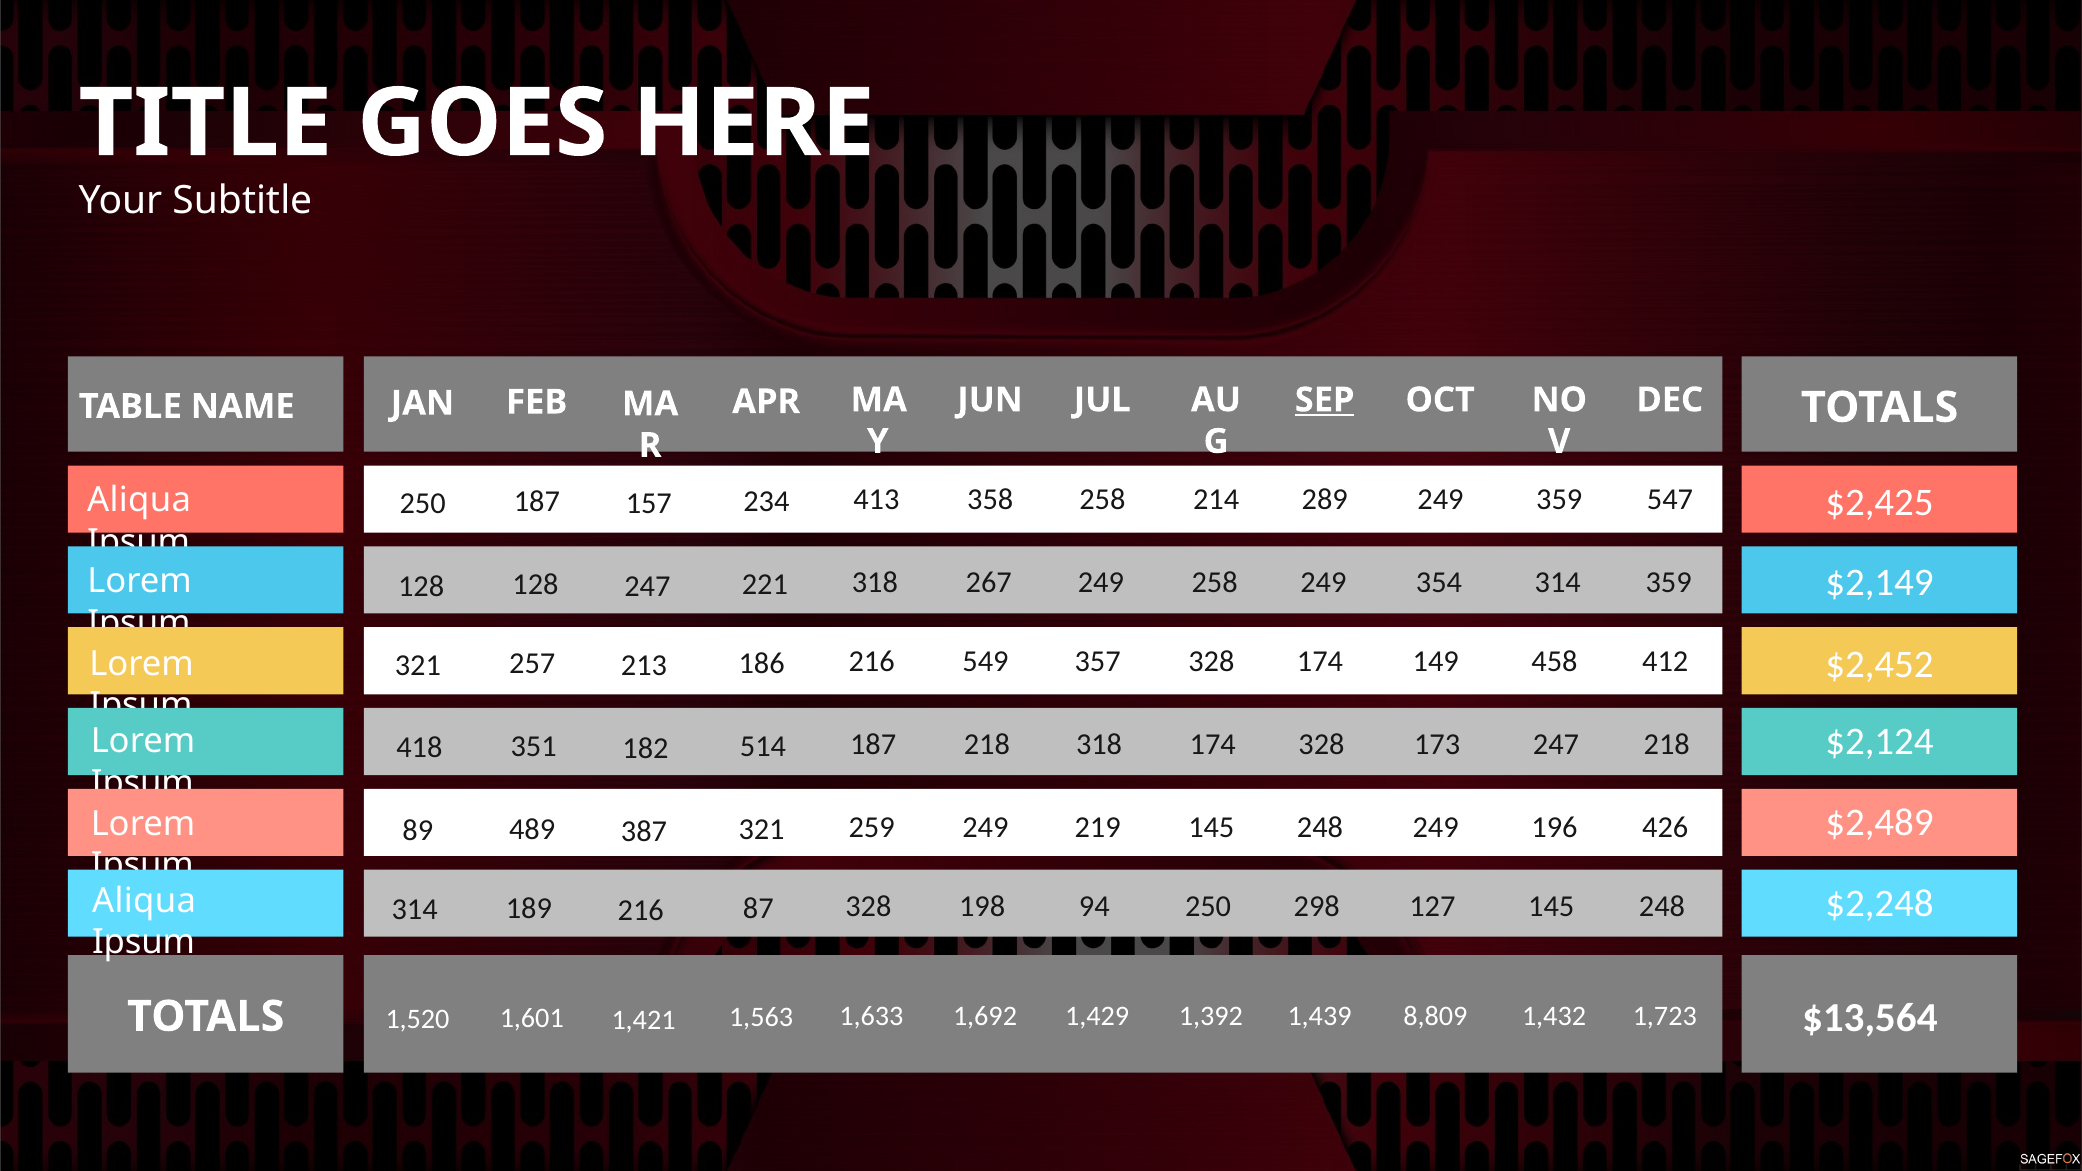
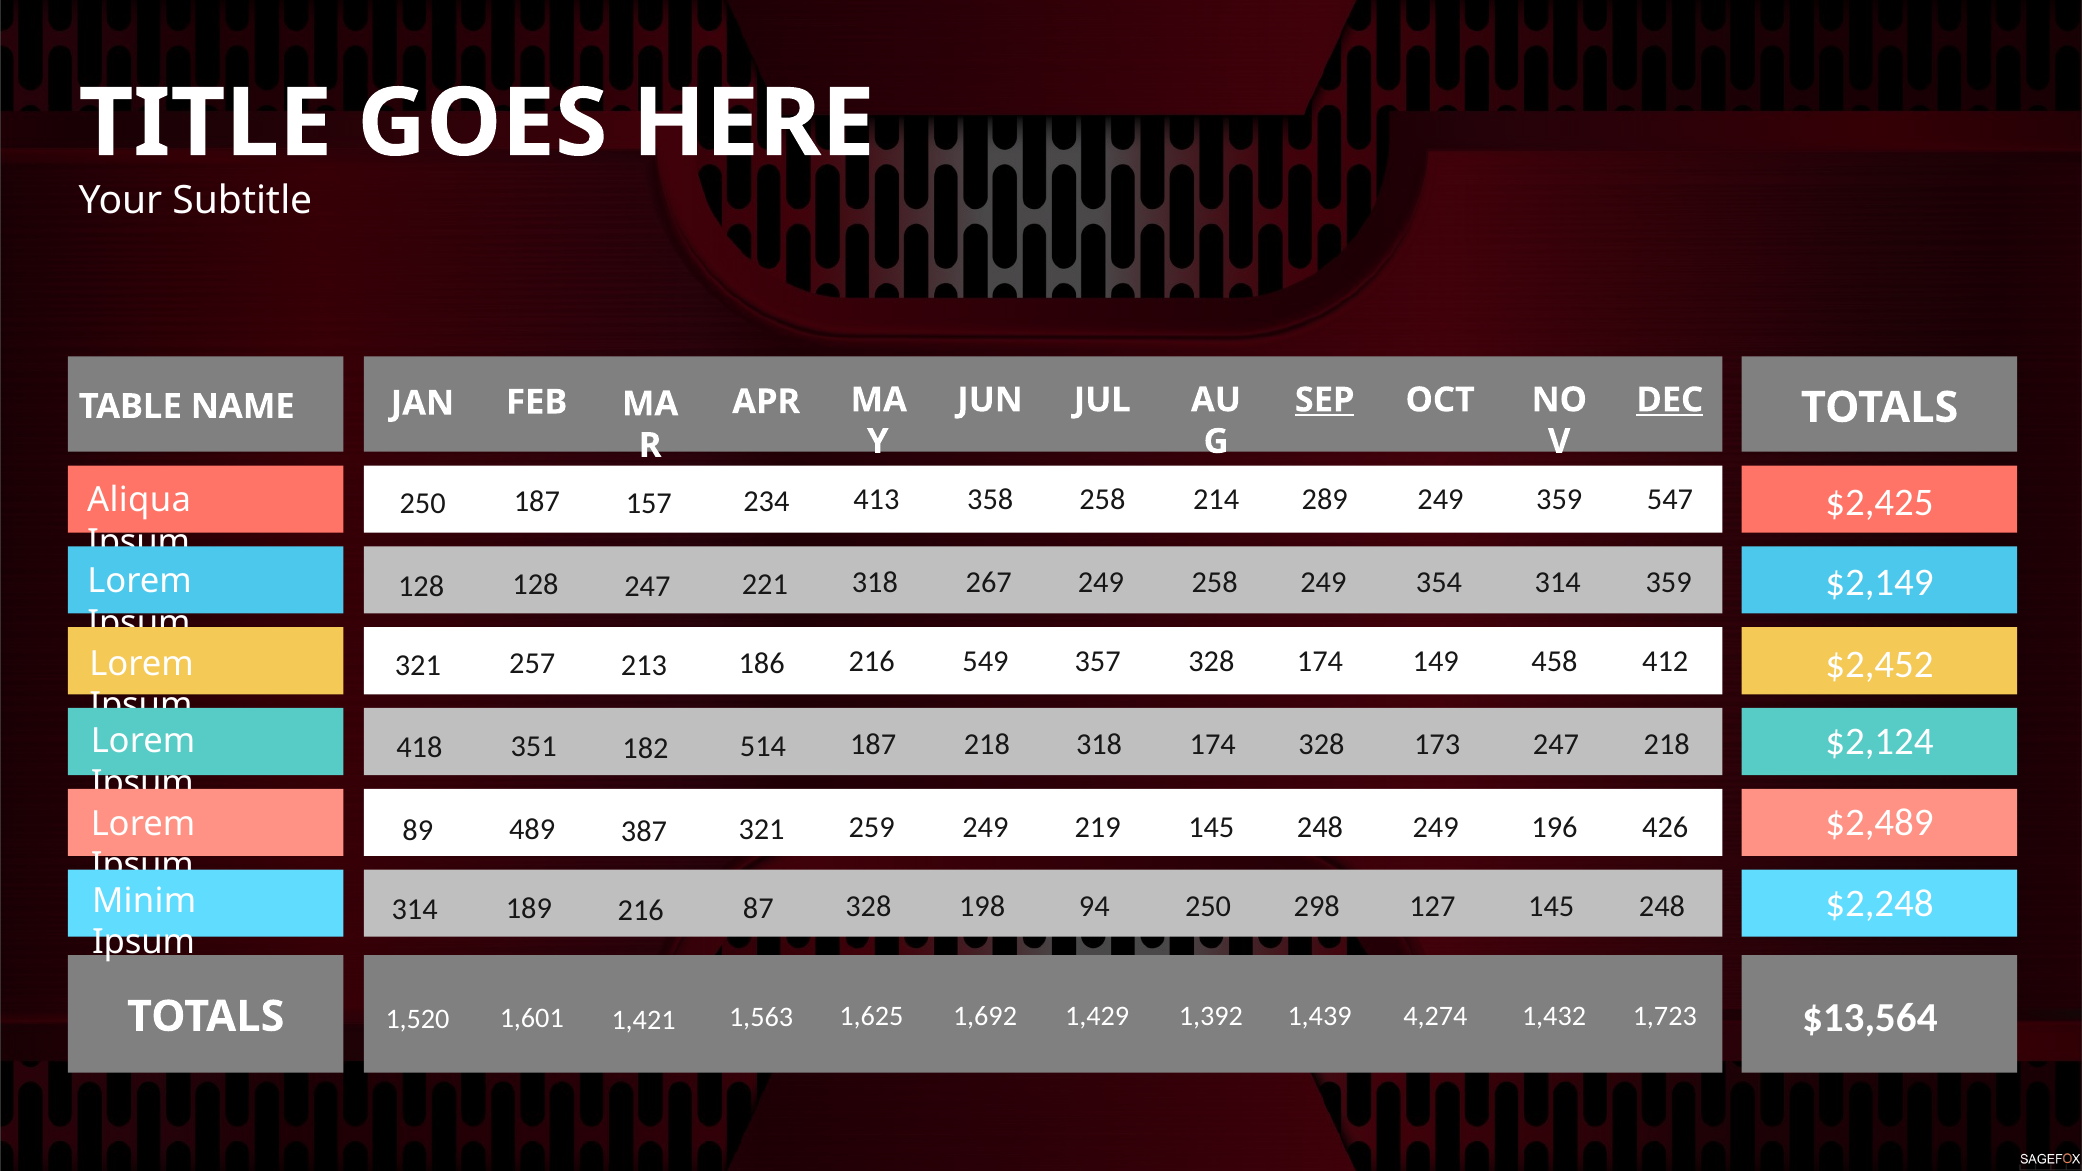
DEC underline: none -> present (1670, 400)
Aliqua: Aliqua -> Minim (144, 901)
1,633: 1,633 -> 1,625 (871, 1016)
8,809: 8,809 -> 4,274 (1435, 1016)
